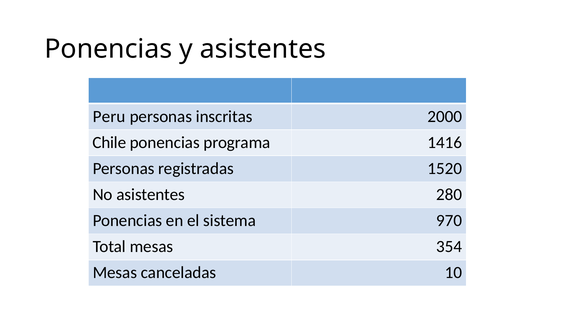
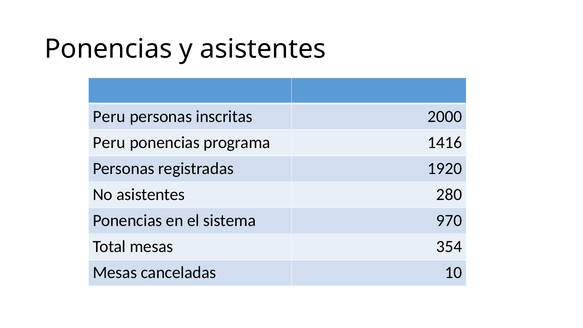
Chile: Chile -> Peru (109, 142)
1520: 1520 -> 1920 (445, 168)
